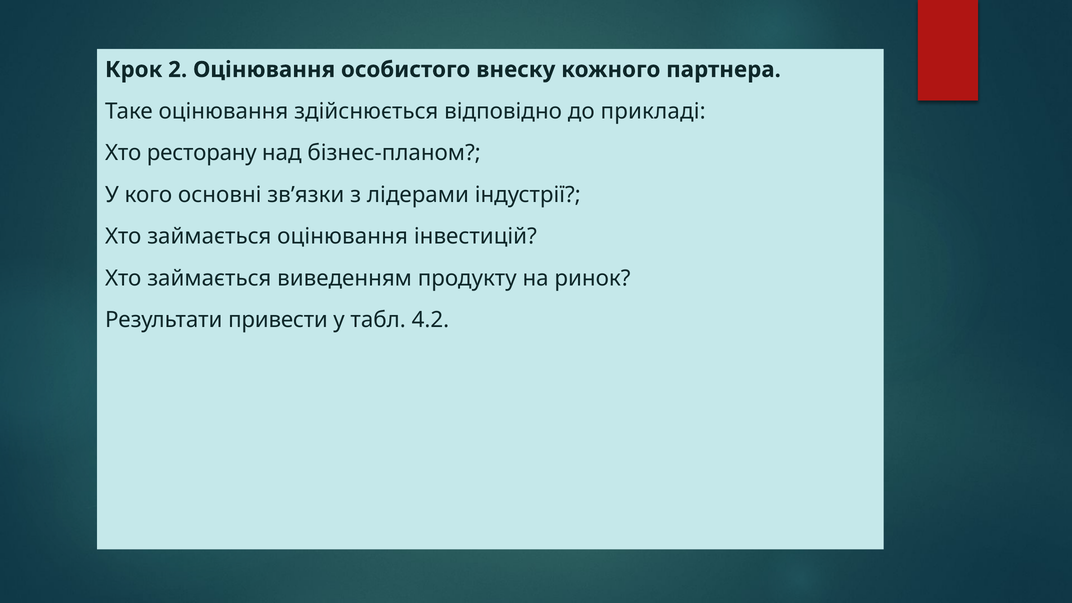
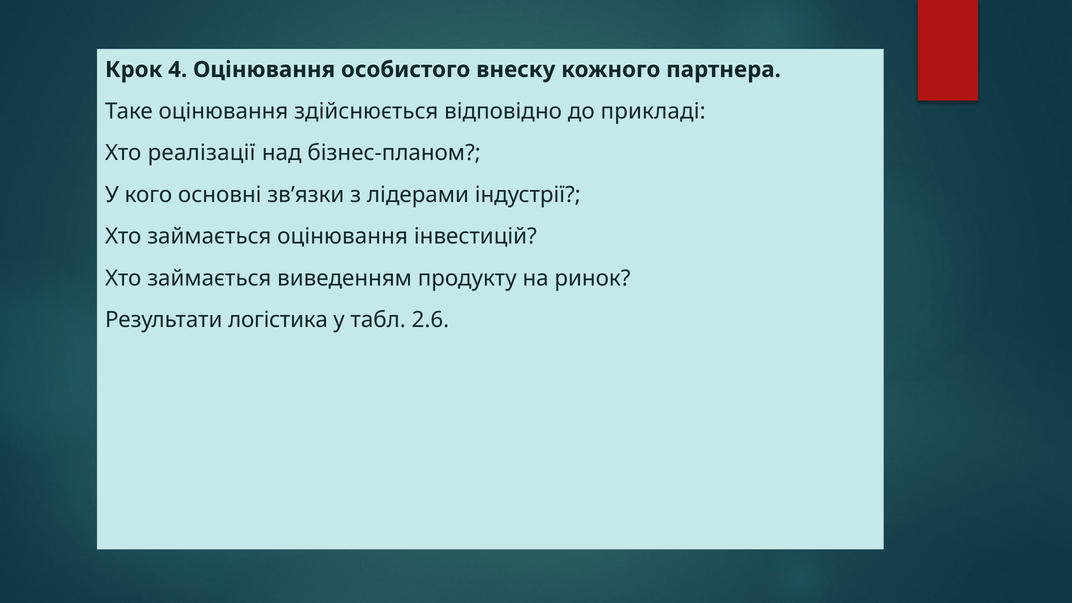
2: 2 -> 4 (178, 70)
ресторану: ресторану -> реалізації (202, 153)
привести: привести -> логістика (278, 320)
4.2: 4.2 -> 2.6 (430, 320)
